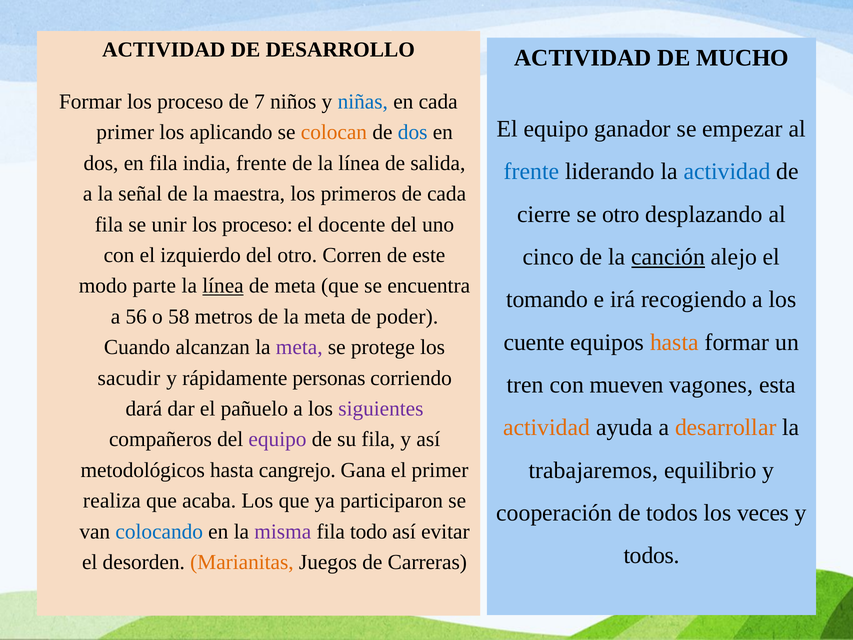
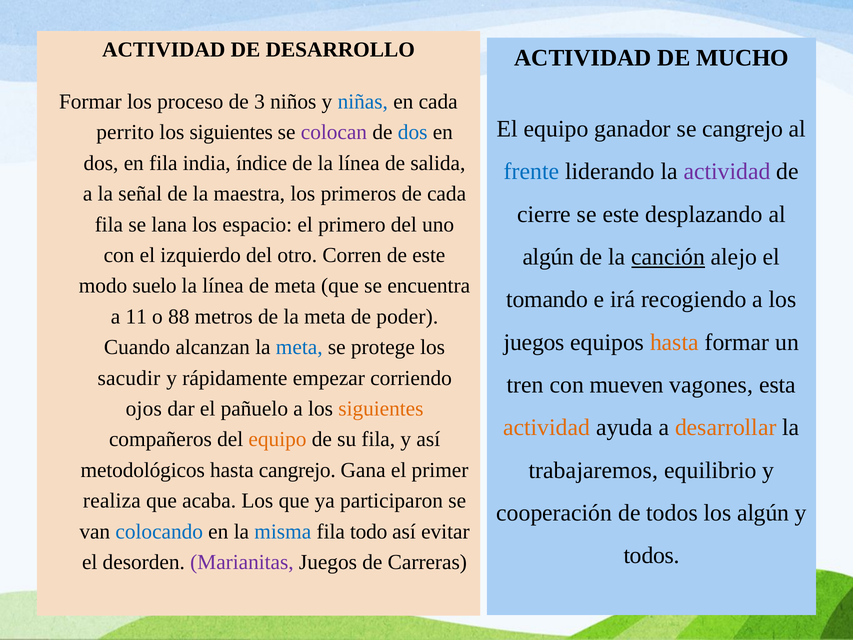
7: 7 -> 3 (259, 102)
se empezar: empezar -> cangrejo (743, 129)
primer: primer -> perrito (125, 132)
aplicando: aplicando -> siguientes (231, 132)
colocan colour: orange -> purple (334, 132)
india frente: frente -> índice (262, 163)
actividad colour: blue -> purple (727, 172)
se otro: otro -> este (621, 214)
unir: unir -> lana (169, 224)
proceso: proceso -> espacio (257, 224)
docente: docente -> primero (352, 224)
cinco: cinco -> algún (548, 257)
parte: parte -> suelo (155, 286)
línea underline: present -> none (223, 286)
56: 56 -> 11 (136, 316)
58: 58 -> 88 (179, 316)
cuente: cuente -> juegos (534, 342)
meta colour: purple -> blue (299, 347)
personas: personas -> empezar (329, 378)
dará: dará -> ojos (144, 409)
siguientes colour: purple -> orange (381, 409)
equipo colour: purple -> orange (277, 439)
los veces: veces -> algún (763, 513)
misma colour: purple -> blue (283, 531)
Marianitas colour: orange -> purple (242, 562)
